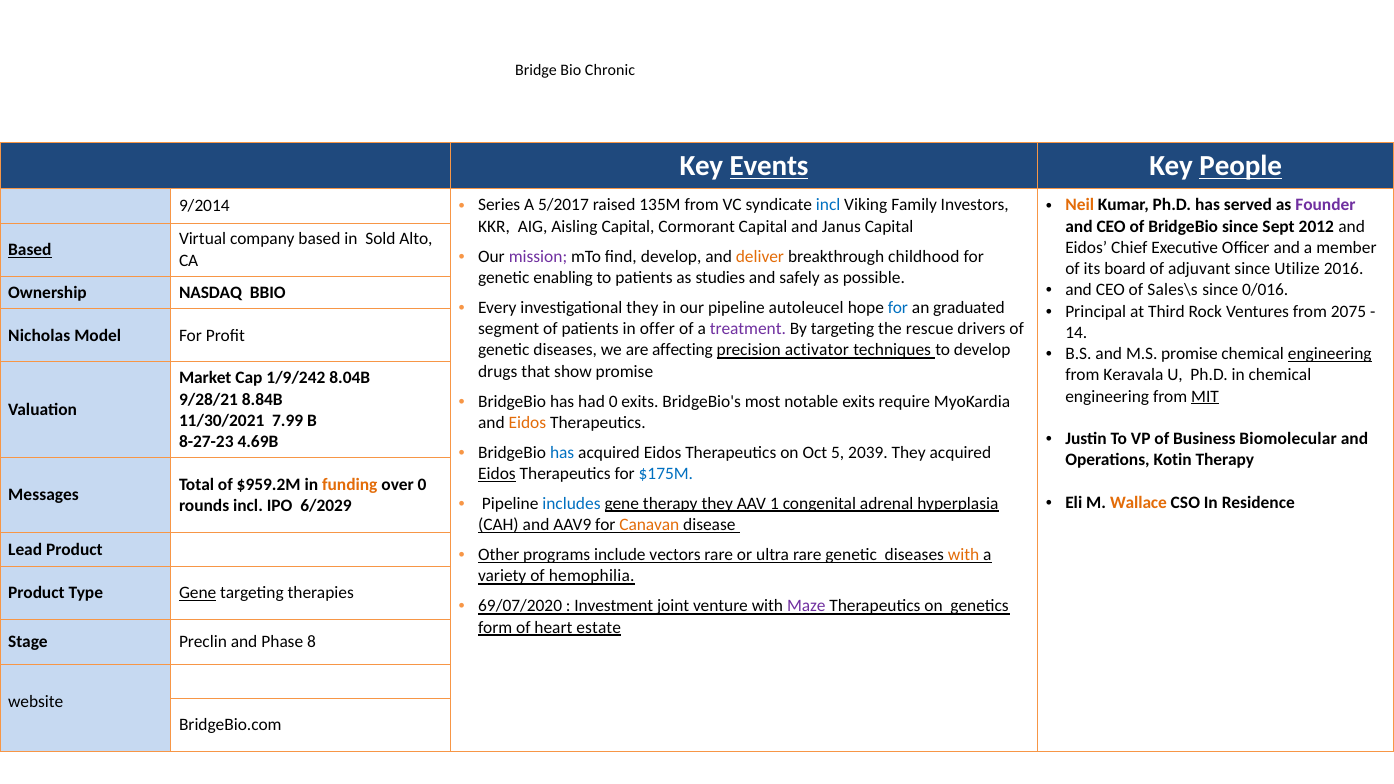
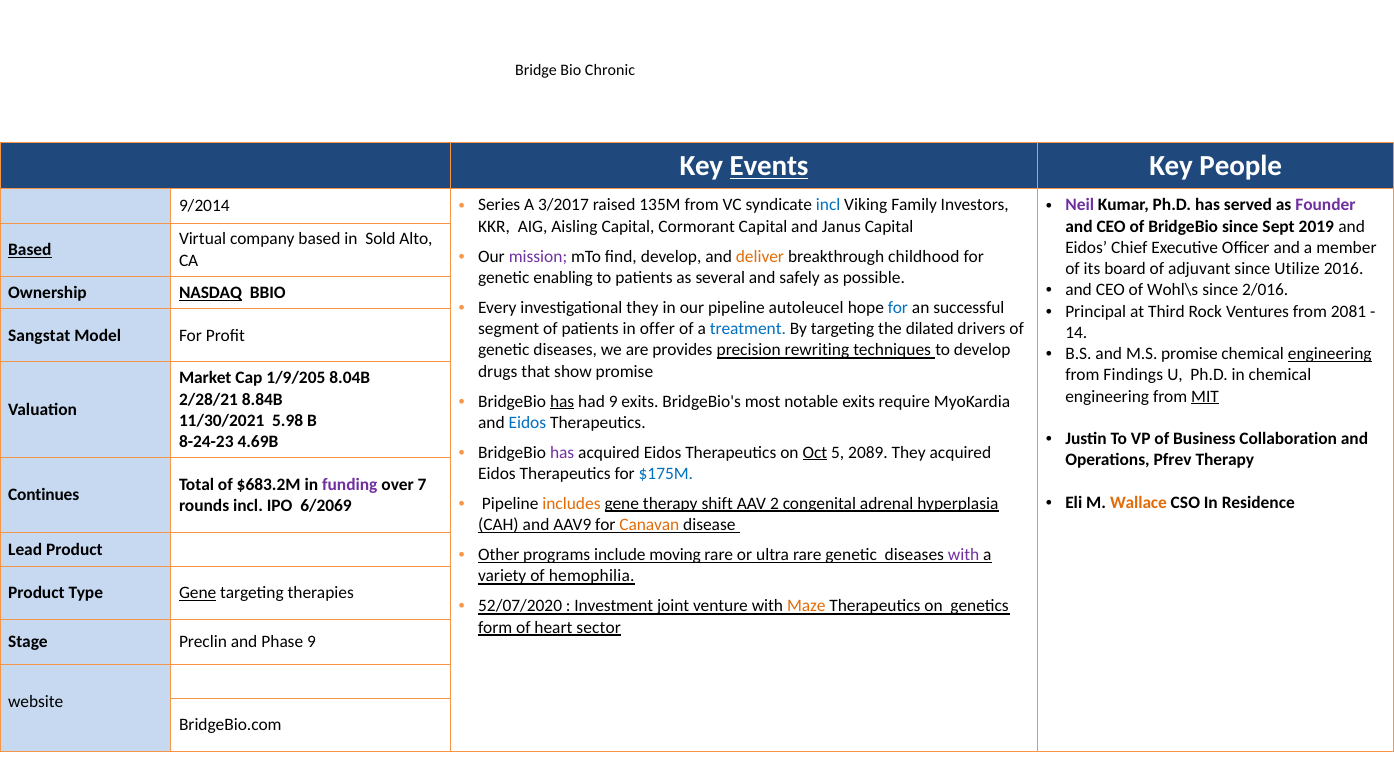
People underline: present -> none (1241, 166)
Neil colour: orange -> purple (1080, 205)
5/2017: 5/2017 -> 3/2017 (563, 205)
2012: 2012 -> 2019 (1316, 226)
studies: studies -> several (720, 278)
Sales\s: Sales\s -> Wohl\s (1173, 290)
0/016: 0/016 -> 2/016 (1265, 290)
NASDAQ underline: none -> present (211, 293)
graduated: graduated -> successful (969, 308)
2075: 2075 -> 2081 (1349, 311)
treatment colour: purple -> blue (748, 329)
rescue: rescue -> dilated (930, 329)
Nicholas: Nicholas -> Sangstat (39, 335)
affecting: affecting -> provides (682, 350)
activator: activator -> rewriting (817, 350)
Keravala: Keravala -> Findings (1133, 375)
1/9/242: 1/9/242 -> 1/9/205 (296, 378)
9/28/21: 9/28/21 -> 2/28/21 (208, 399)
has underline: none -> present (562, 401)
had 0: 0 -> 9 (613, 401)
7.99: 7.99 -> 5.98 (288, 421)
Eidos colour: orange -> blue (527, 423)
Biomolecular: Biomolecular -> Collaboration (1288, 439)
8-27-23: 8-27-23 -> 8-24-23 (206, 442)
has colour: blue -> purple (562, 453)
Oct underline: none -> present (815, 453)
2039: 2039 -> 2089 (868, 453)
Kotin: Kotin -> Pfrev (1173, 460)
Eidos underline: present -> none (497, 474)
$959.2M: $959.2M -> $683.2M (269, 485)
funding colour: orange -> purple (350, 485)
over 0: 0 -> 7 (422, 485)
Messages: Messages -> Continues (44, 495)
includes colour: blue -> orange (571, 504)
therapy they: they -> shift (717, 504)
1: 1 -> 2 (774, 504)
6/2029: 6/2029 -> 6/2069 (326, 506)
vectors: vectors -> moving (675, 555)
with colour: orange -> purple (964, 555)
69/07/2020: 69/07/2020 -> 52/07/2020 (520, 606)
Maze colour: purple -> orange (806, 606)
estate: estate -> sector (599, 627)
Phase 8: 8 -> 9 (312, 642)
